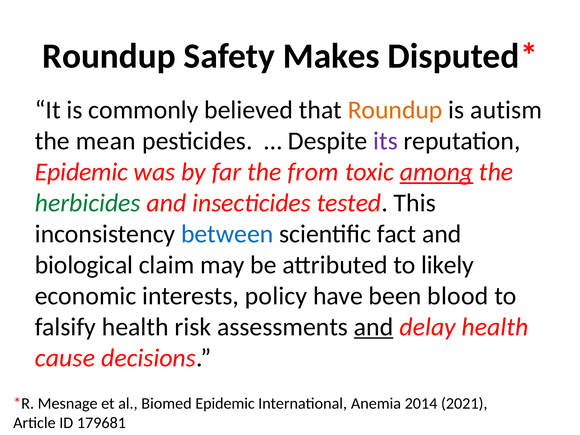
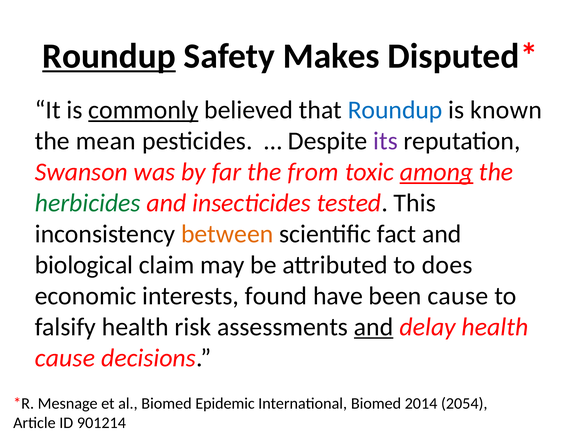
Roundup underline: none -> present (109, 56)
commonly underline: none -> present (143, 110)
Roundup colour: orange -> blue (395, 110)
autism: autism -> known (506, 110)
Epidemic: Epidemic -> Swanson (81, 172)
between colour: blue -> orange (227, 234)
likely: likely -> does (447, 265)
policy: policy -> found (276, 296)
been blood: blood -> cause (458, 296)
International Anemia: Anemia -> Biomed (376, 403)
2021: 2021 -> 2054 (464, 403)
179681: 179681 -> 901214 (101, 423)
